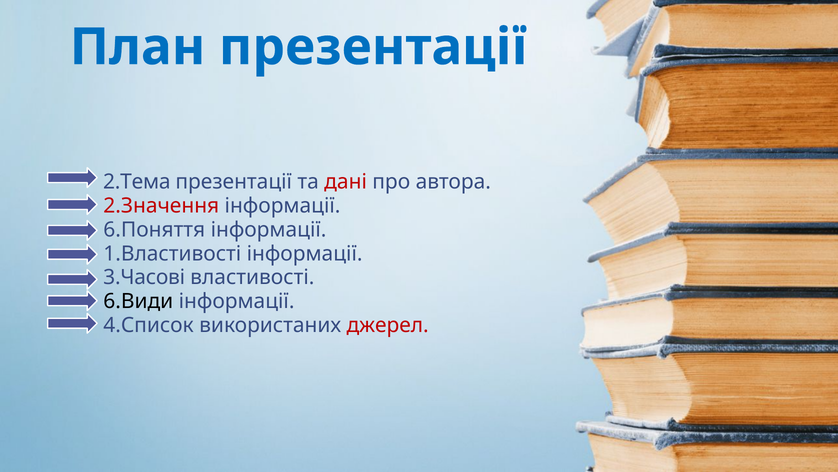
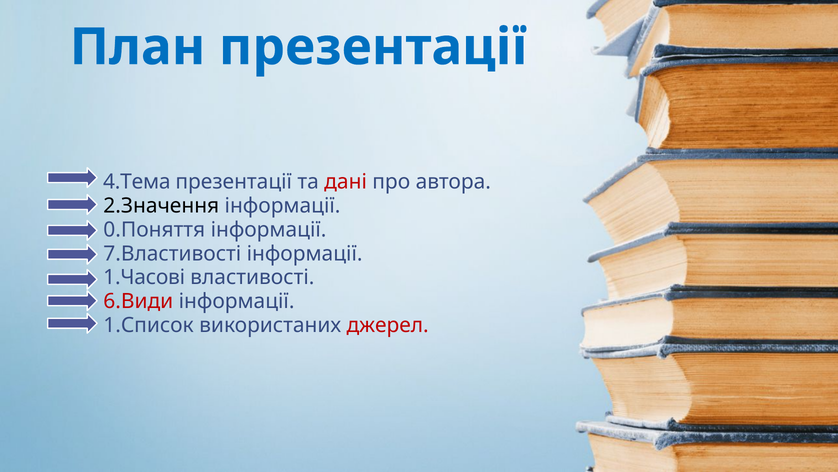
2.Тема: 2.Тема -> 4.Тема (137, 182)
2.Значення colour: red -> black (161, 206)
6.Поняття: 6.Поняття -> 0.Поняття (154, 229)
1.Властивості: 1.Властивості -> 7.Властивості (172, 253)
3.Часові: 3.Часові -> 1.Часові (144, 277)
6.Види colour: black -> red (138, 301)
4.Список: 4.Список -> 1.Список (149, 325)
